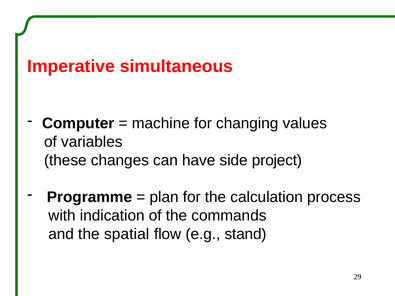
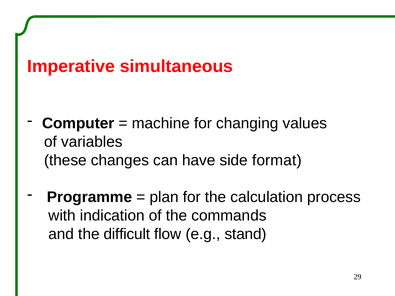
project: project -> format (277, 160)
spatial: spatial -> difficult (127, 234)
